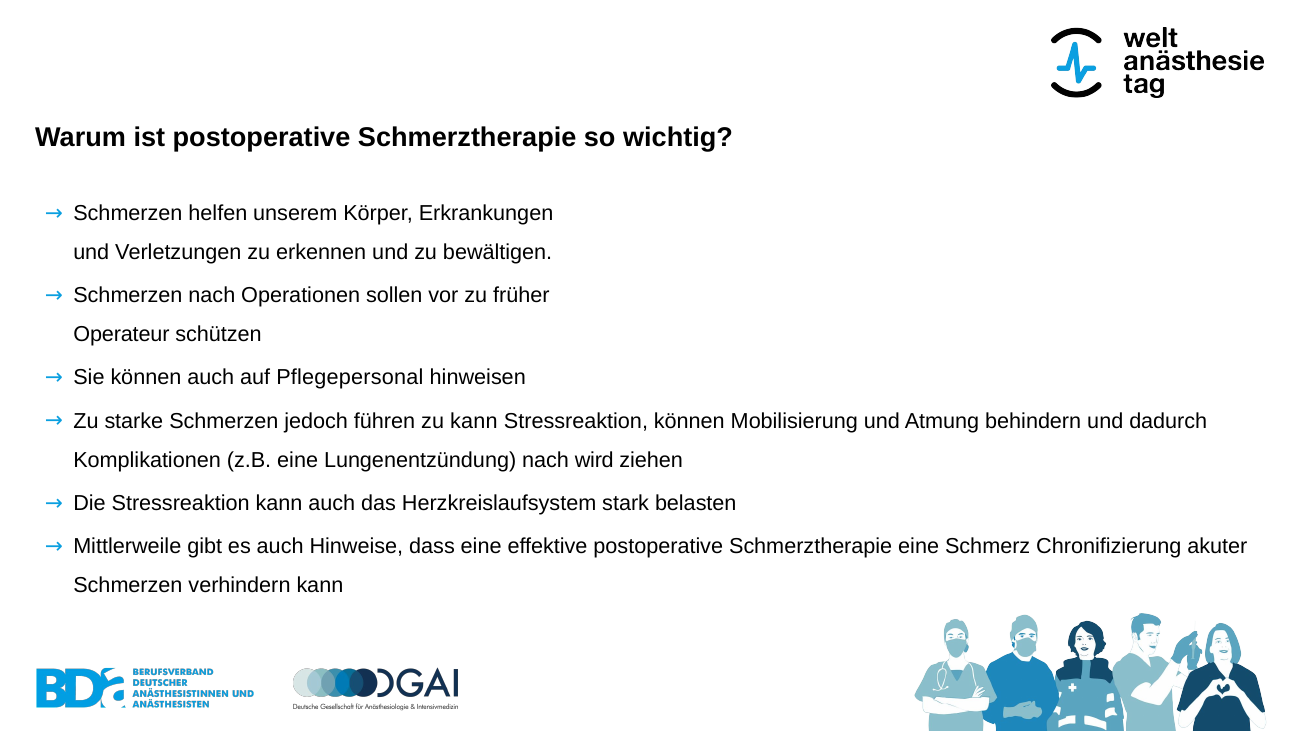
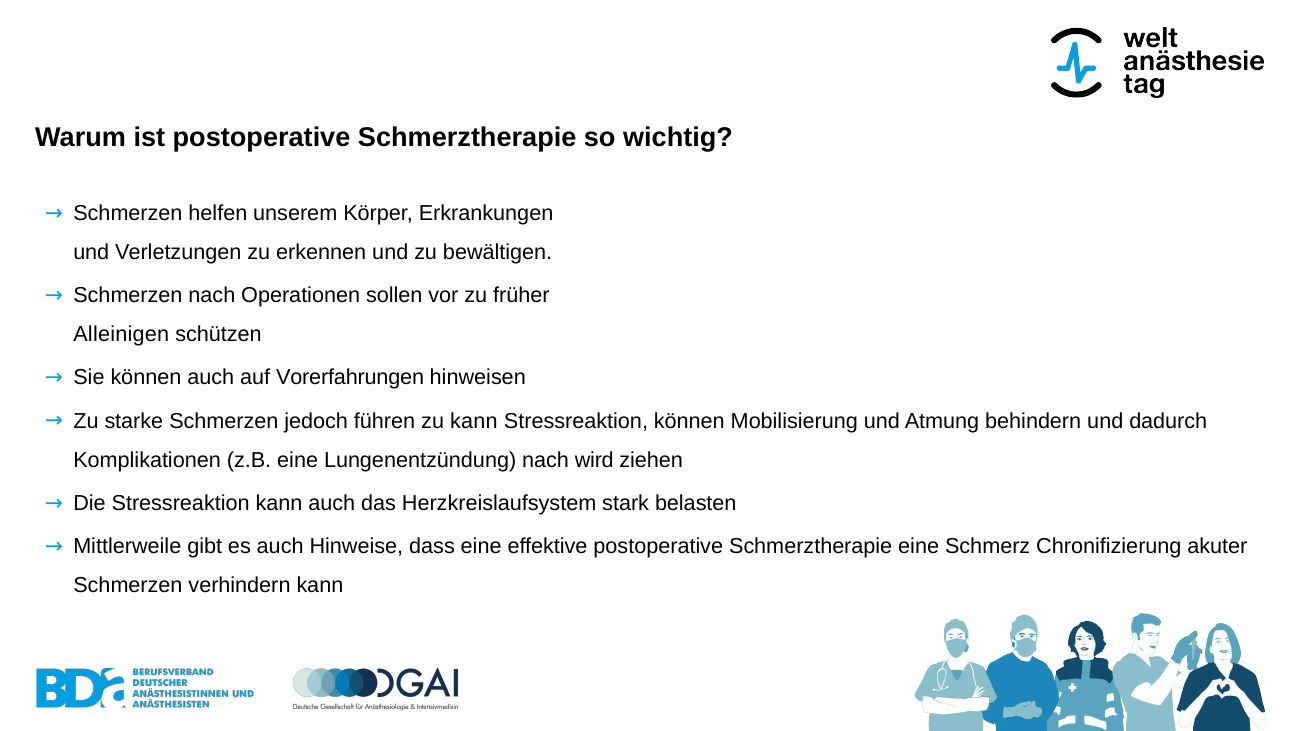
Operateur: Operateur -> Alleinigen (121, 335)
Pflegepersonal: Pflegepersonal -> Vorerfahrungen (350, 378)
